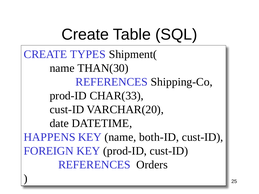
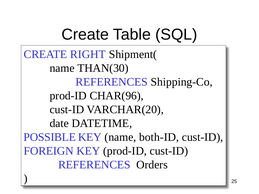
TYPES: TYPES -> RIGHT (88, 54)
CHAR(33: CHAR(33 -> CHAR(96 (117, 96)
HAPPENS: HAPPENS -> POSSIBLE (50, 137)
